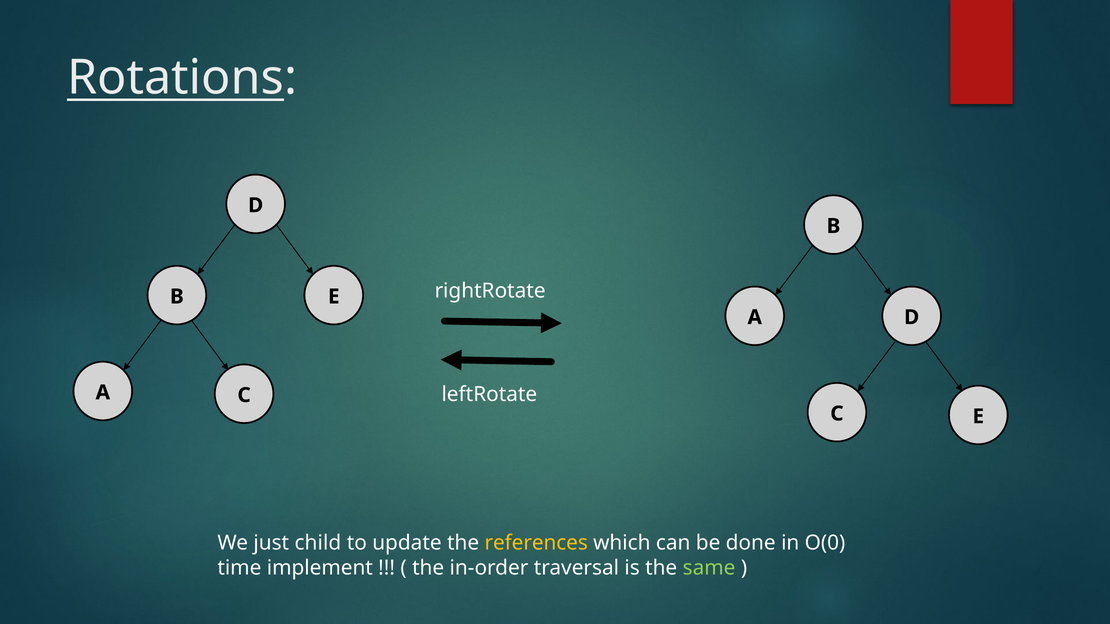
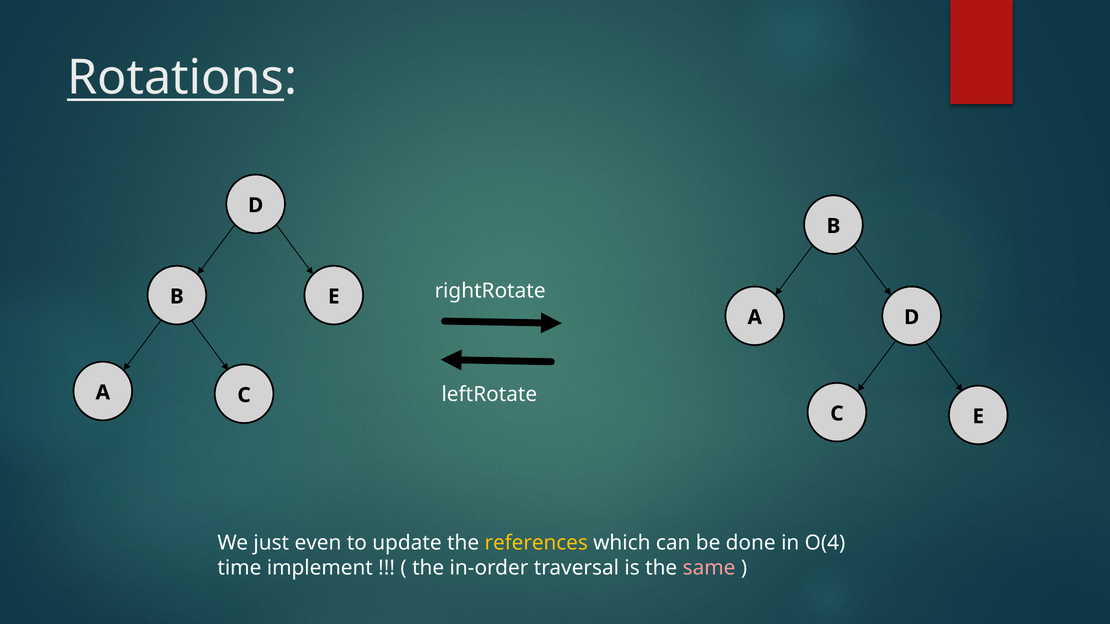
child: child -> even (318, 543)
O(0: O(0 -> O(4 (825, 543)
same colour: light green -> pink (709, 568)
